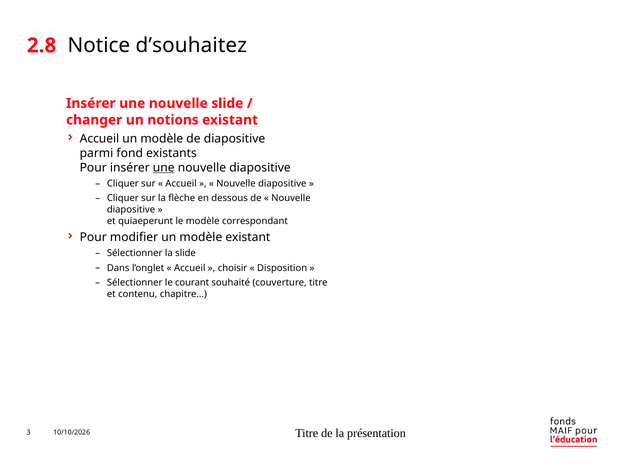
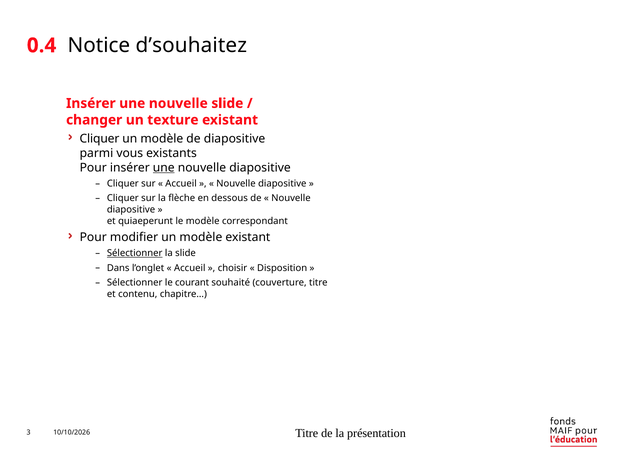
2.8: 2.8 -> 0.4 (42, 45)
notions: notions -> texture (173, 120)
Accueil: Accueil -> Cliquer (100, 138)
fond: fond -> vous (130, 153)
Sélectionner underline: none -> present (135, 253)
